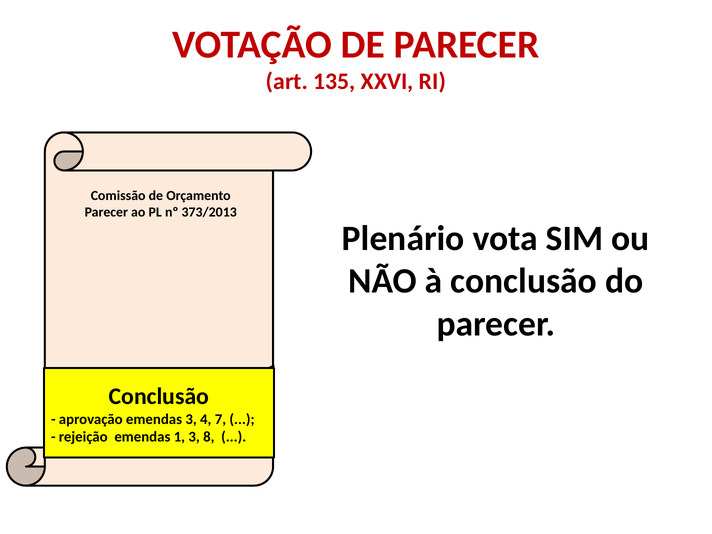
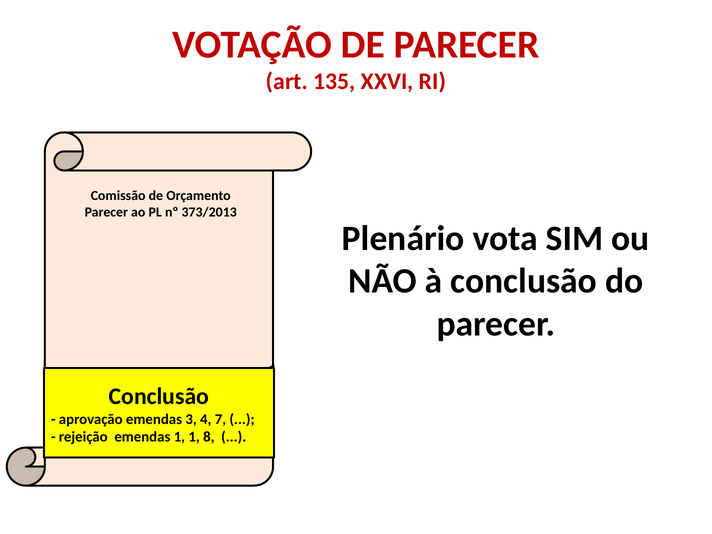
1 3: 3 -> 1 (194, 437)
